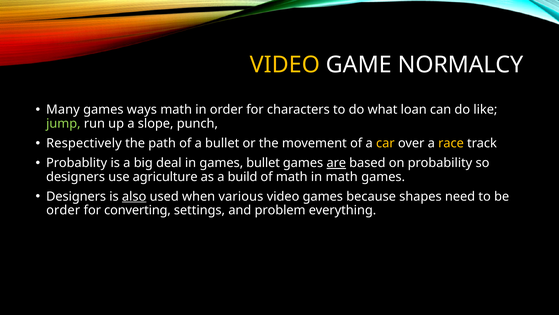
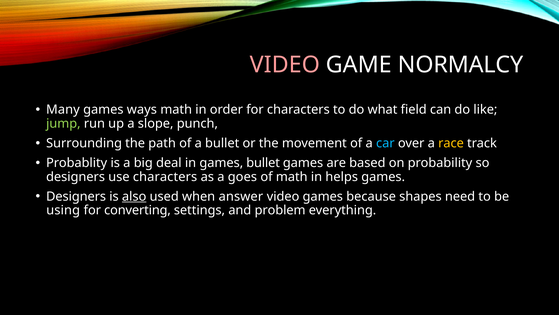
VIDEO colour: yellow -> pink (285, 65)
loan: loan -> field (414, 110)
Respectively: Respectively -> Surrounding (84, 143)
car colour: yellow -> light blue (385, 143)
are underline: present -> none (336, 163)
use agriculture: agriculture -> characters (165, 177)
build: build -> goes (242, 177)
in math: math -> helps (342, 177)
various: various -> answer (241, 196)
order: order -> using (63, 210)
